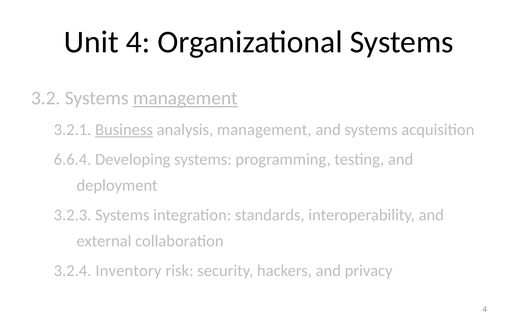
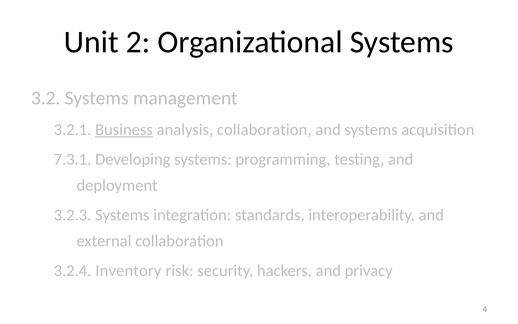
Unit 4: 4 -> 2 (138, 42)
management underline: present -> none (185, 98)
analysis management: management -> collaboration (264, 130)
6.6.4: 6.6.4 -> 7.3.1 (73, 159)
